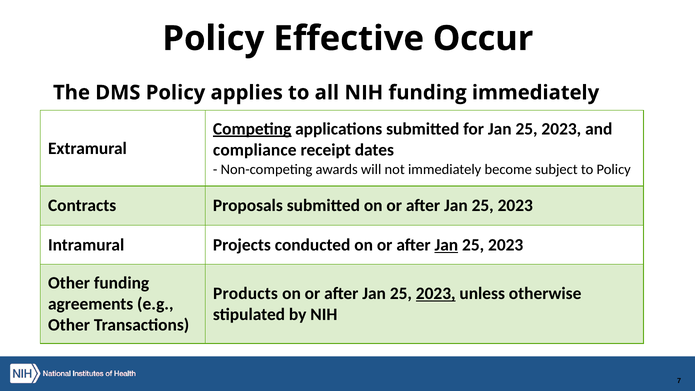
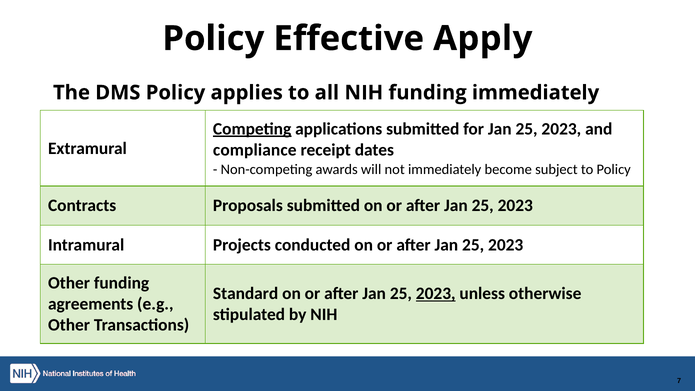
Occur: Occur -> Apply (483, 39)
Jan underline: present -> none (446, 245)
Products: Products -> Standard (246, 293)
